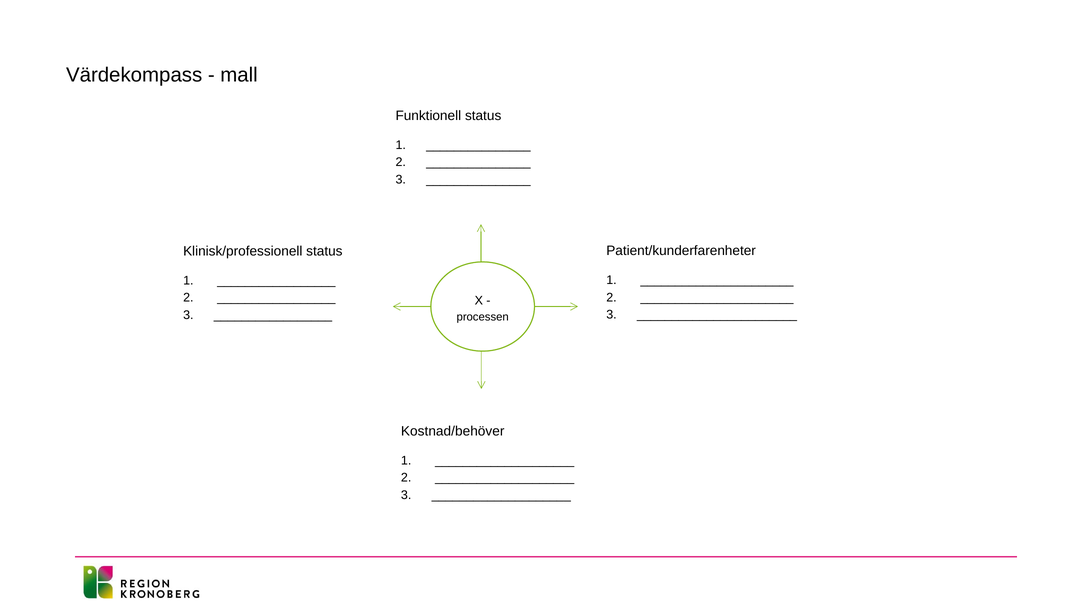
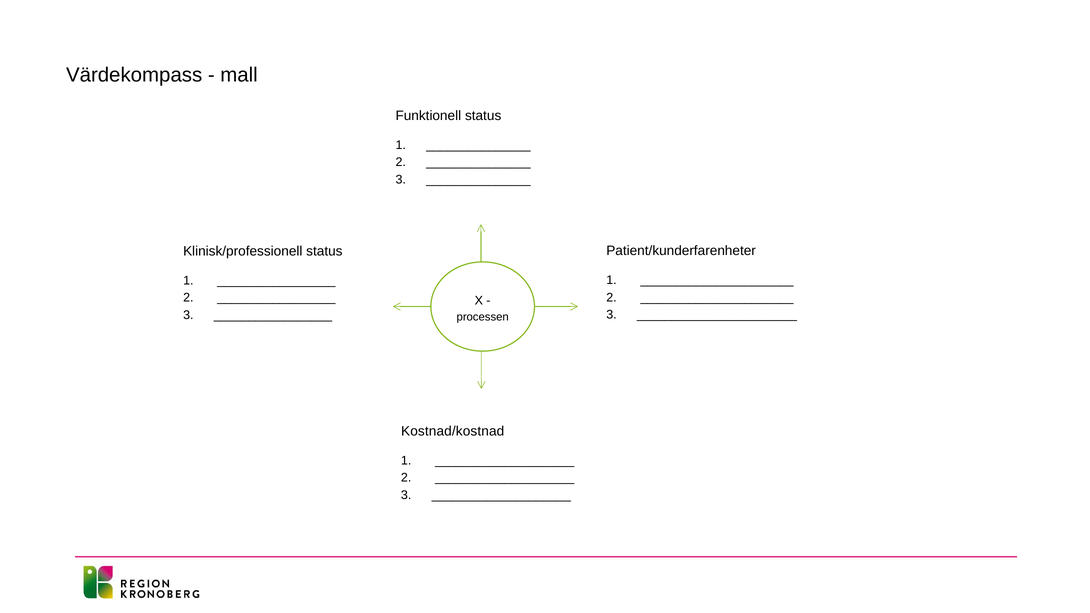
Kostnad/behöver: Kostnad/behöver -> Kostnad/kostnad (453, 431)
